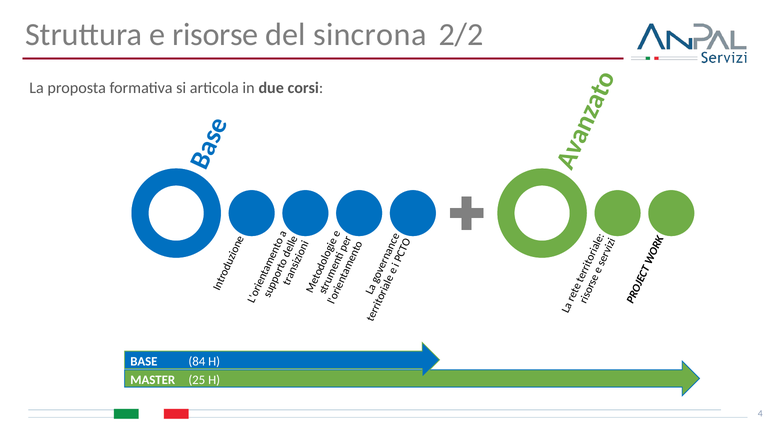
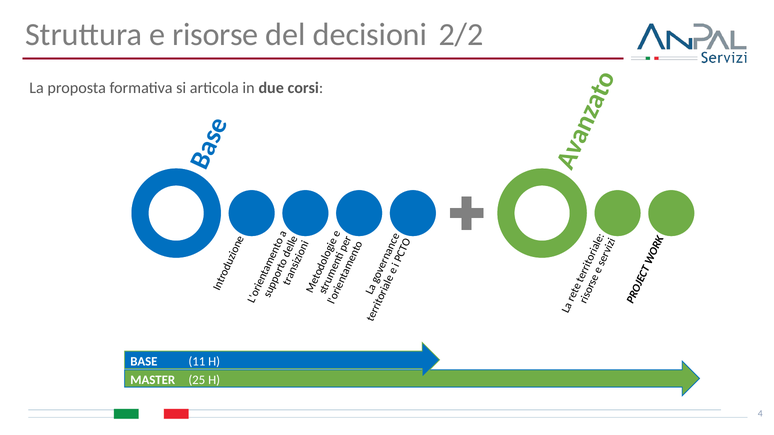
sincrona: sincrona -> decisioni (370, 35)
84: 84 -> 11 (197, 362)
